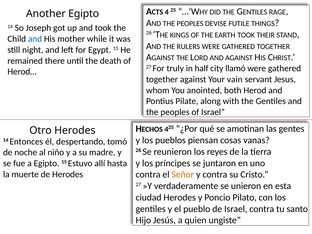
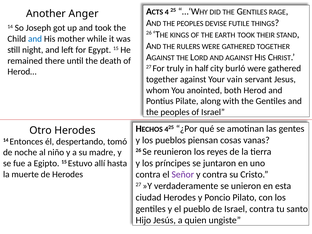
Another Egipto: Egipto -> Anger (84, 14)
llamó: llamó -> burló (235, 68)
Señor colour: orange -> purple (183, 175)
